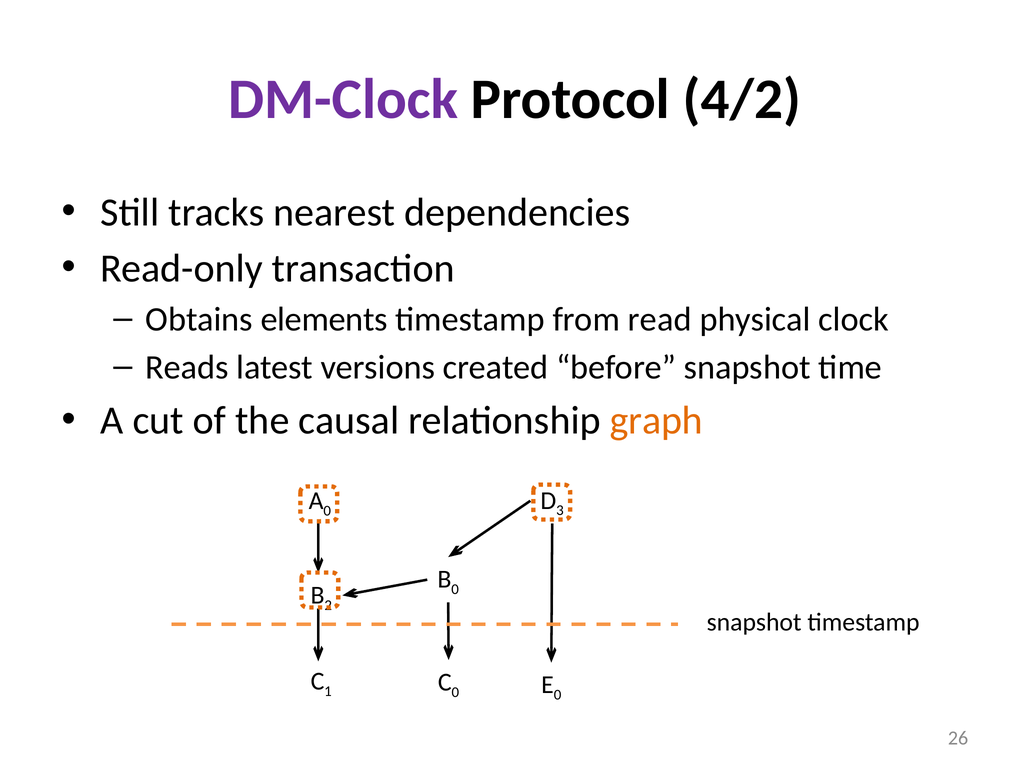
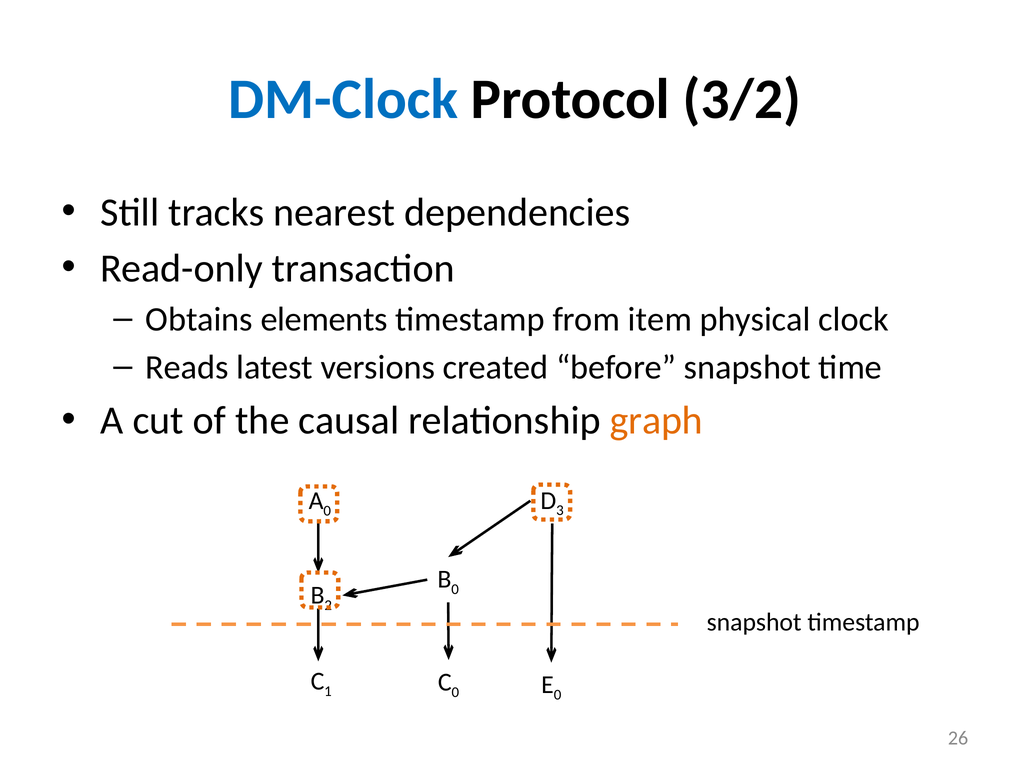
DM-Clock colour: purple -> blue (343, 99)
4/2: 4/2 -> 3/2 (742, 99)
read: read -> item (660, 319)
